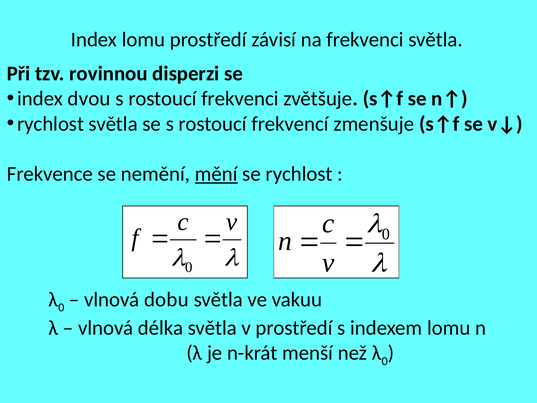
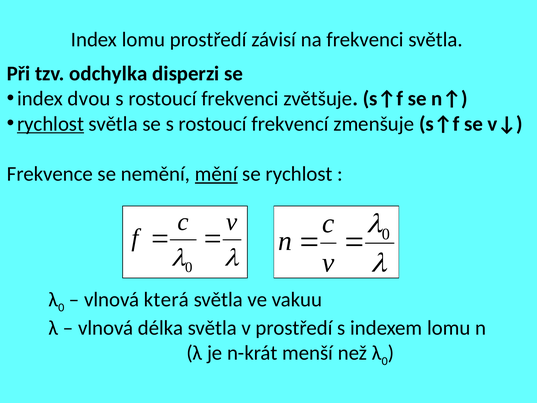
rovinnou: rovinnou -> odchylka (108, 74)
rychlost underline: none -> present (51, 124)
dobu: dobu -> která (166, 299)
